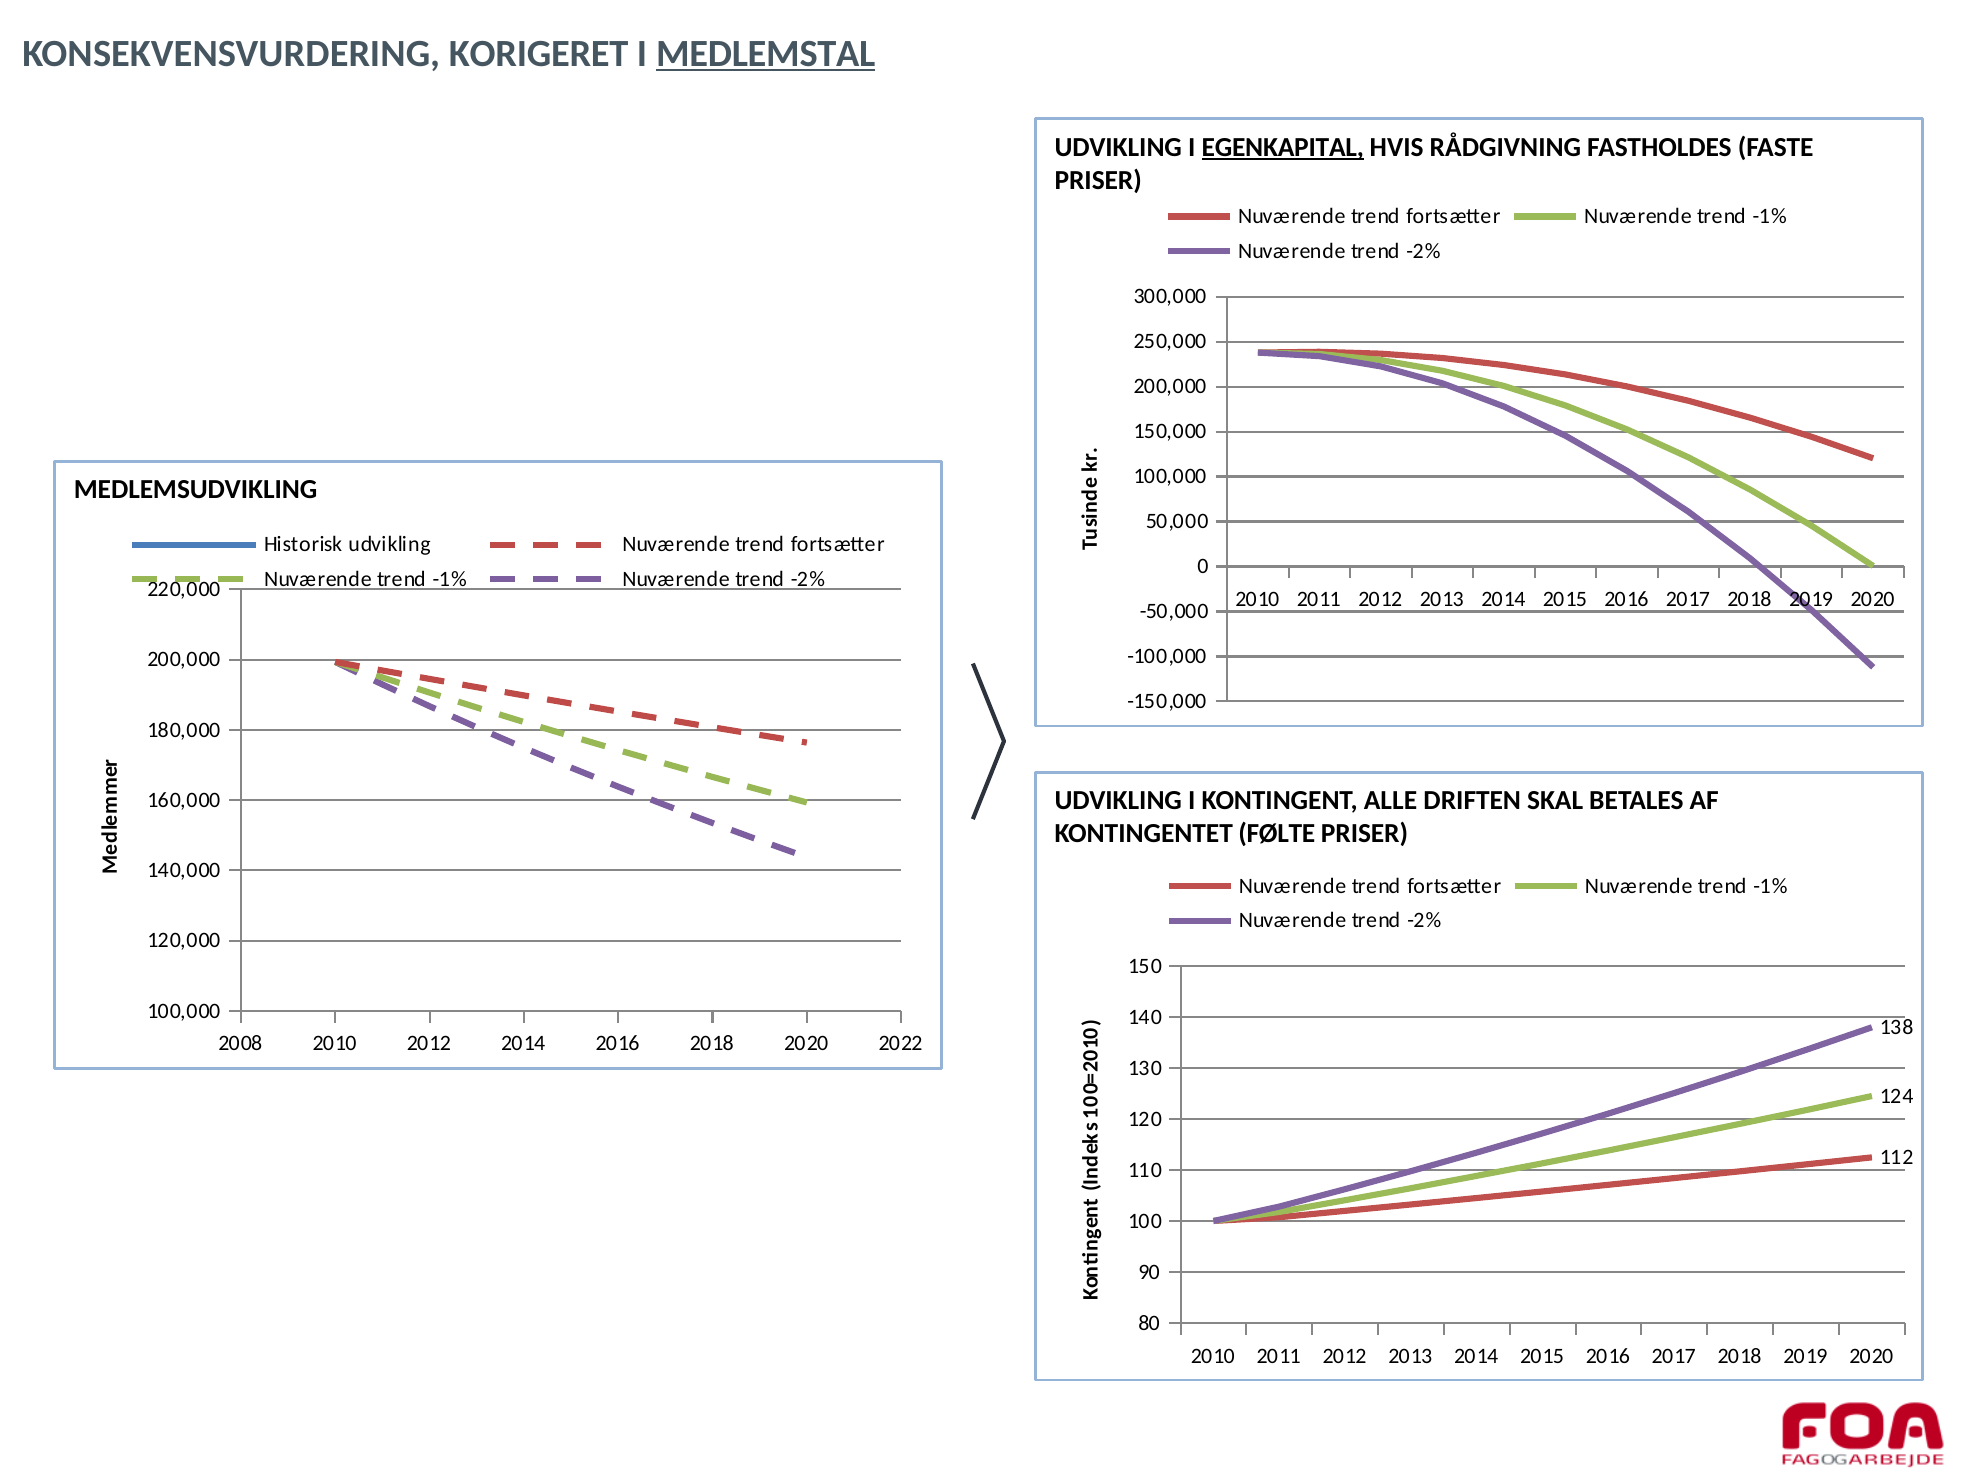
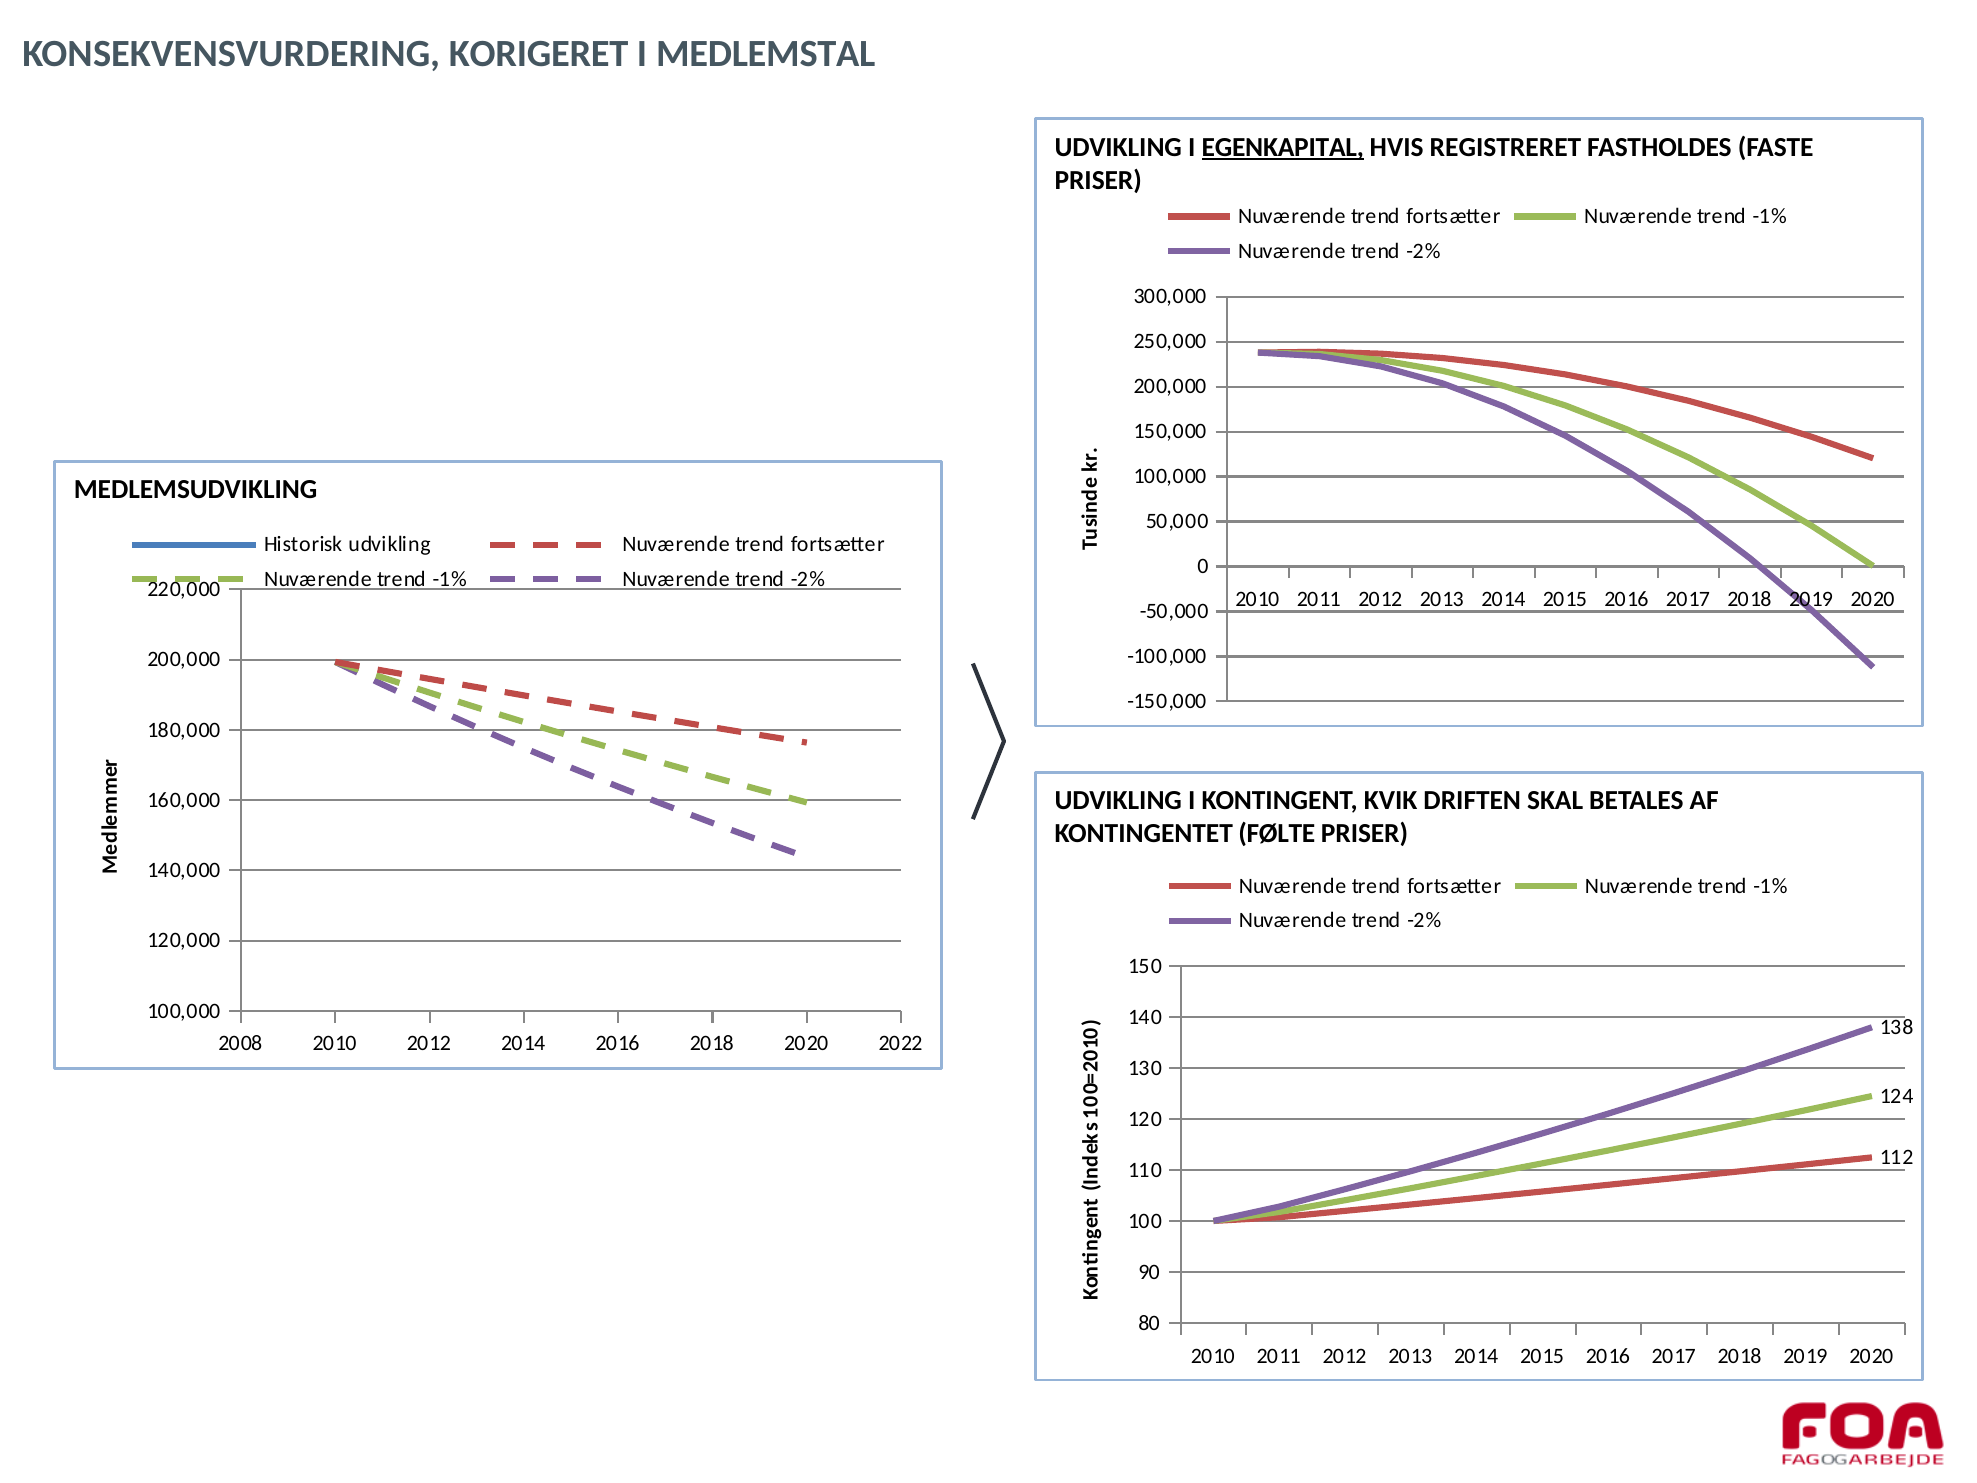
MEDLEMSTAL underline: present -> none (766, 53)
RÅDGIVNING: RÅDGIVNING -> REGISTRERET (1505, 147)
ALLE: ALLE -> KVIK (1391, 801)
